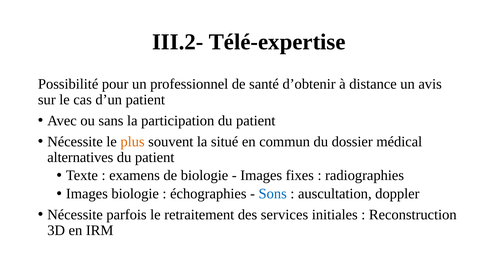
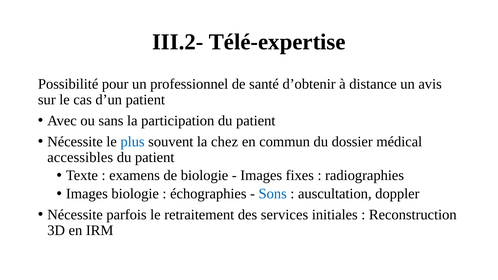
plus colour: orange -> blue (133, 142)
situé: situé -> chez (225, 142)
alternatives: alternatives -> accessibles (80, 157)
